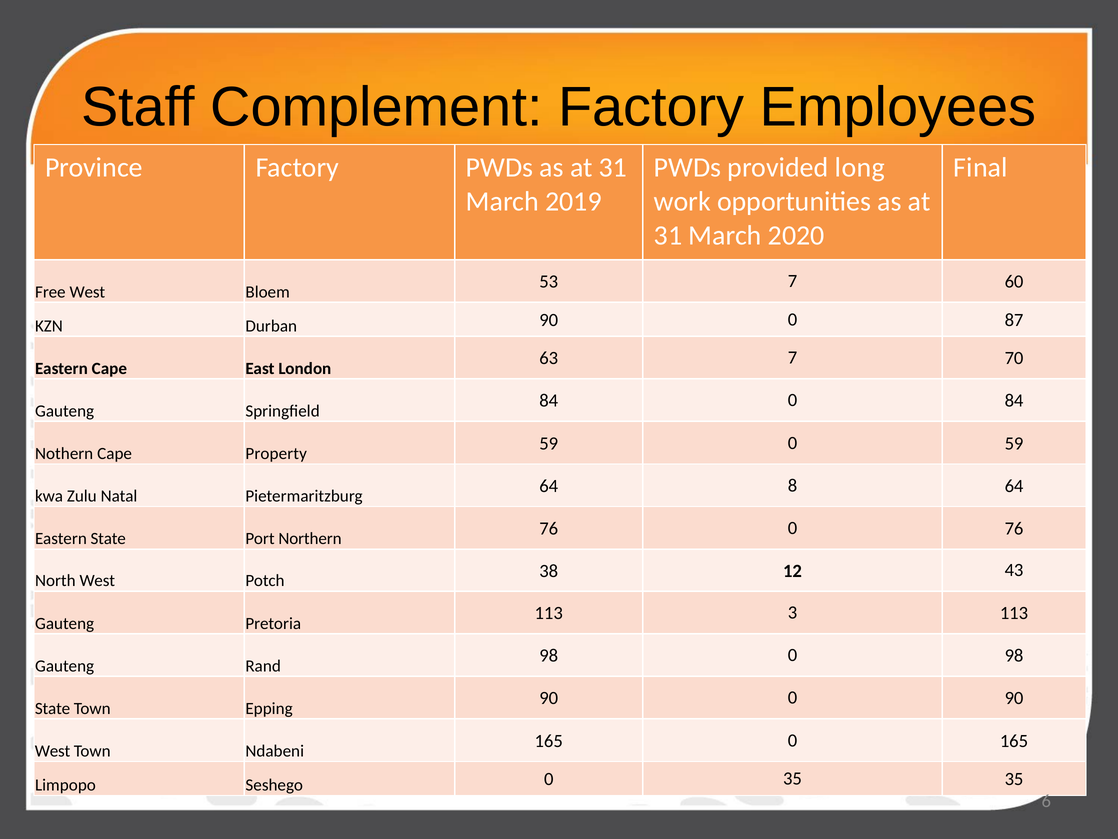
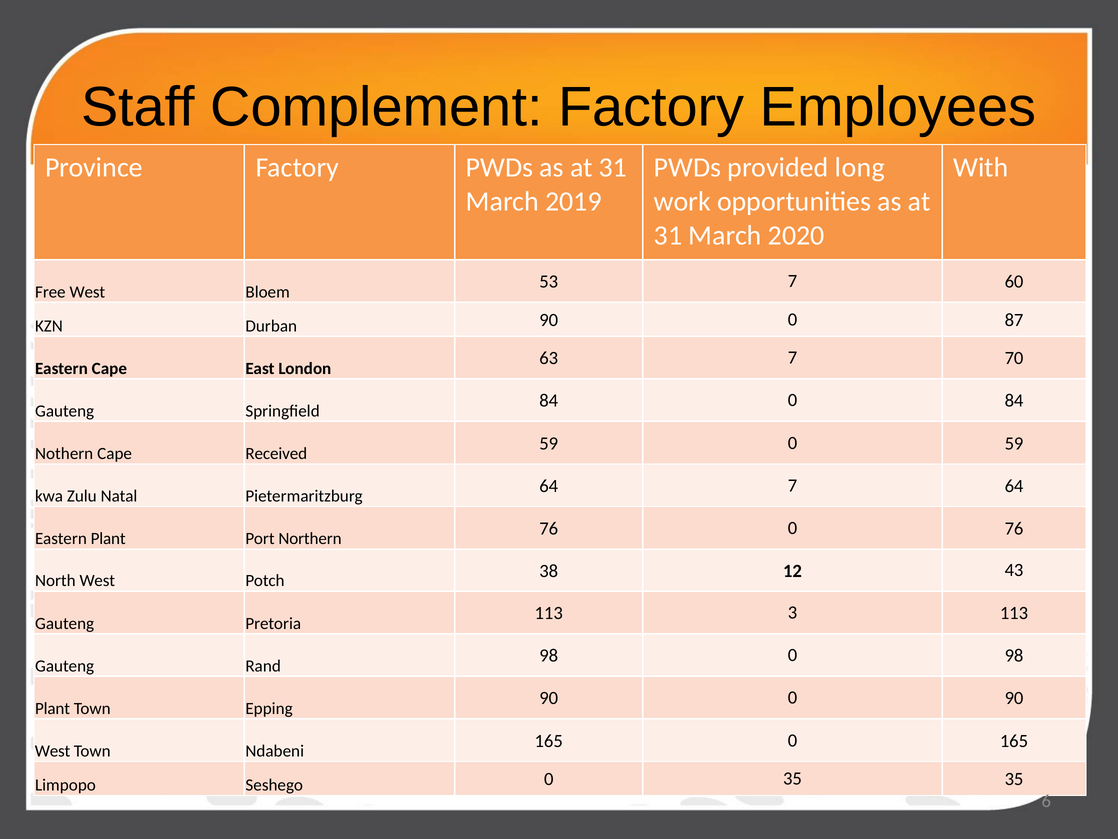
Final: Final -> With (981, 167)
Property: Property -> Received (276, 453)
64 8: 8 -> 7 (793, 485)
Eastern State: State -> Plant (108, 539)
State: State -> Plant (53, 708)
